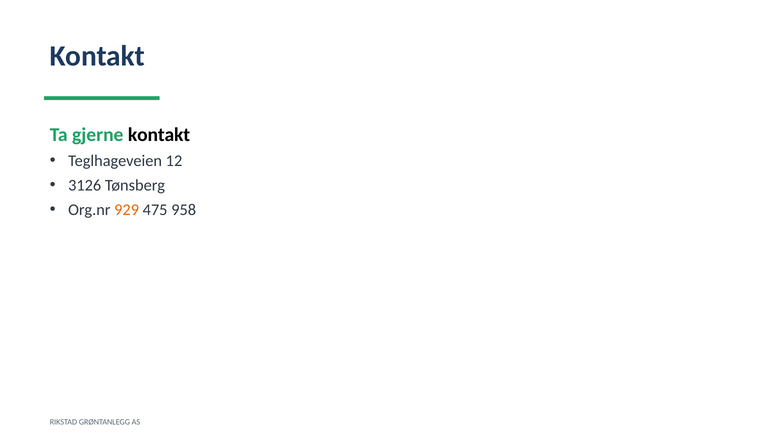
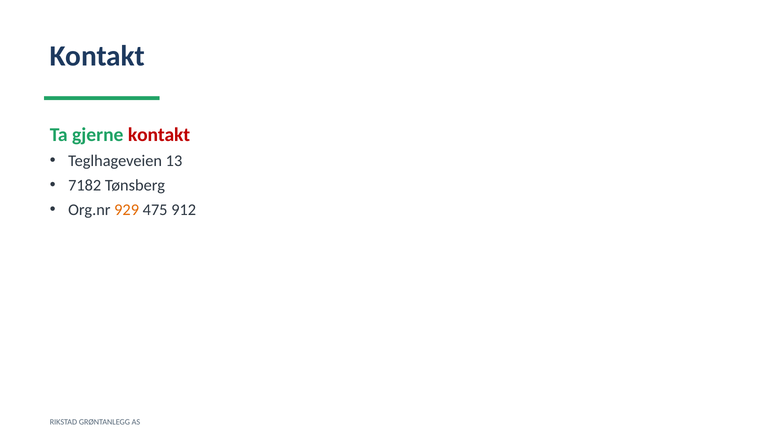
kontakt colour: black -> red (159, 135)
12: 12 -> 13 (174, 161)
3126: 3126 -> 7182 (85, 185)
958: 958 -> 912 (184, 210)
